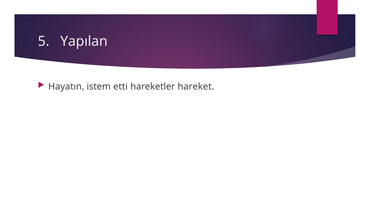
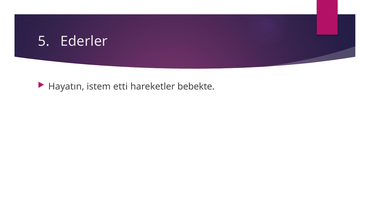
Yapılan: Yapılan -> Ederler (84, 41)
hareket: hareket -> bebekte (196, 87)
